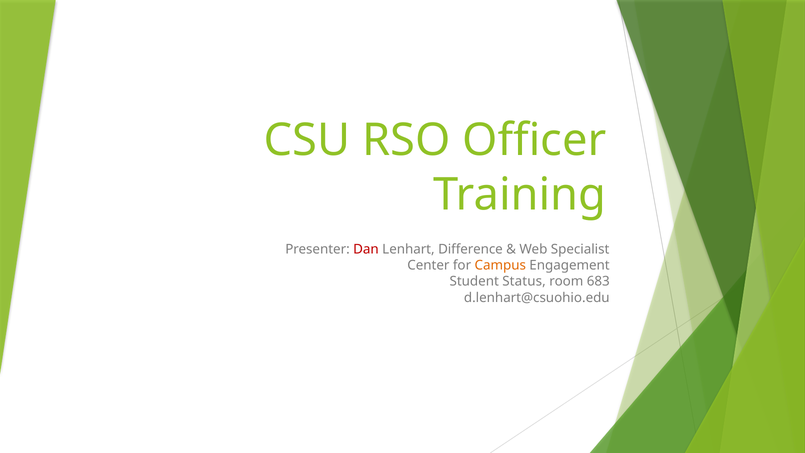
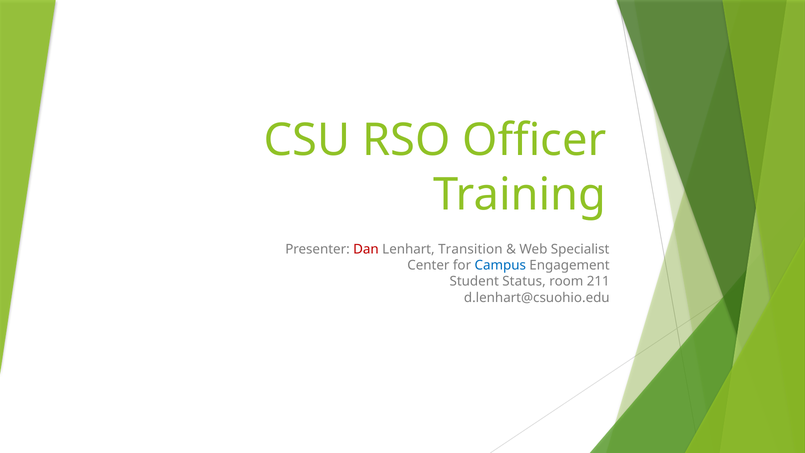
Difference: Difference -> Transition (470, 249)
Campus colour: orange -> blue (500, 265)
683: 683 -> 211 (598, 281)
